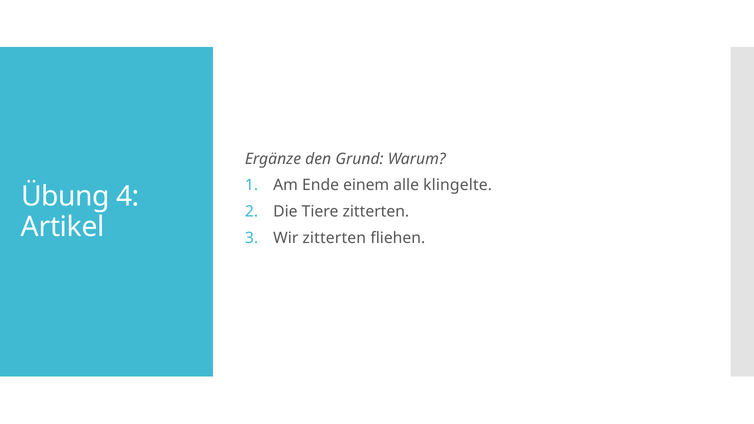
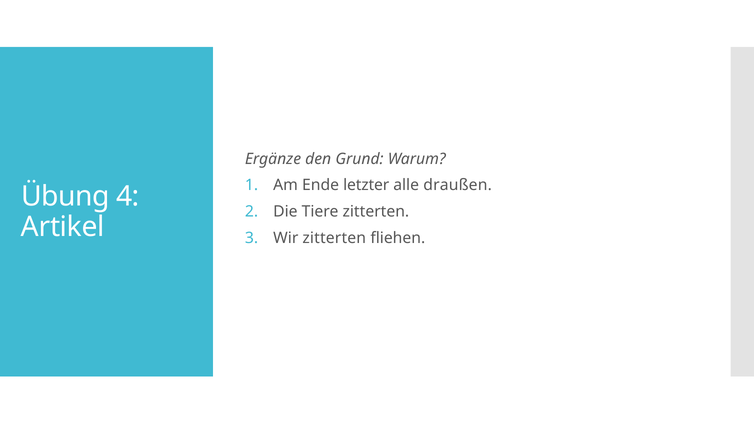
einem: einem -> letzter (366, 185)
klingelte: klingelte -> draußen (458, 185)
